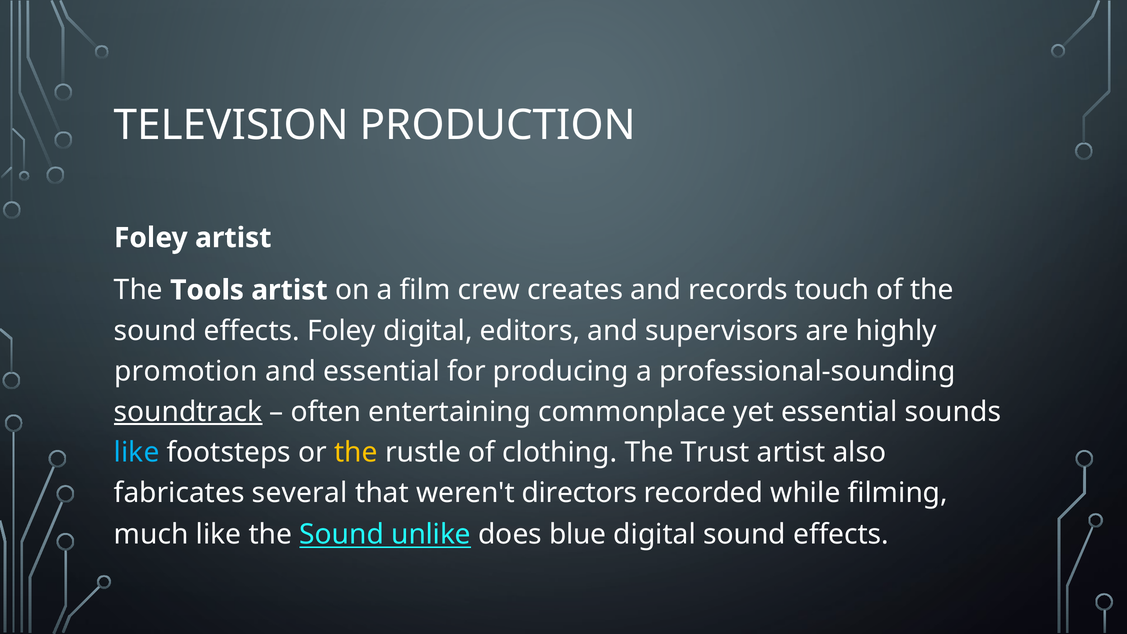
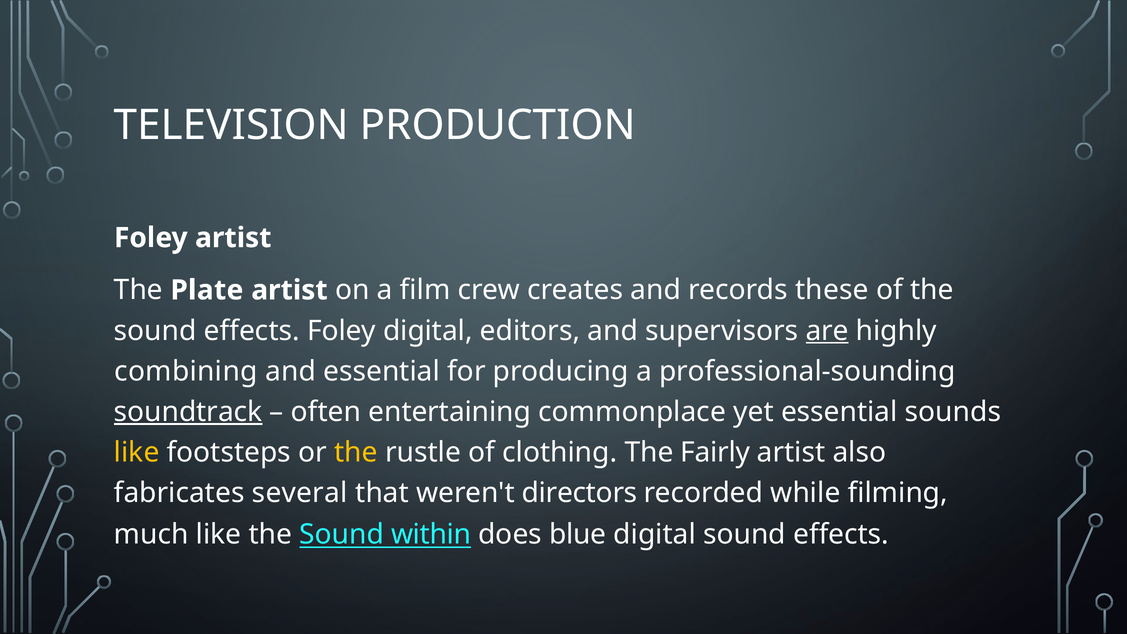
Tools: Tools -> Plate (207, 290)
touch: touch -> these (832, 290)
are underline: none -> present (827, 331)
promotion: promotion -> combining (186, 371)
like colour: light blue -> yellow (137, 452)
Trust: Trust -> Fairly (715, 452)
unlike: unlike -> within (431, 534)
